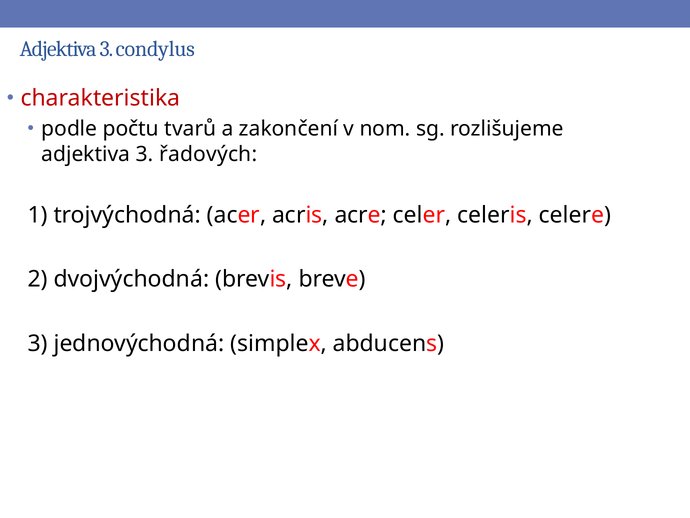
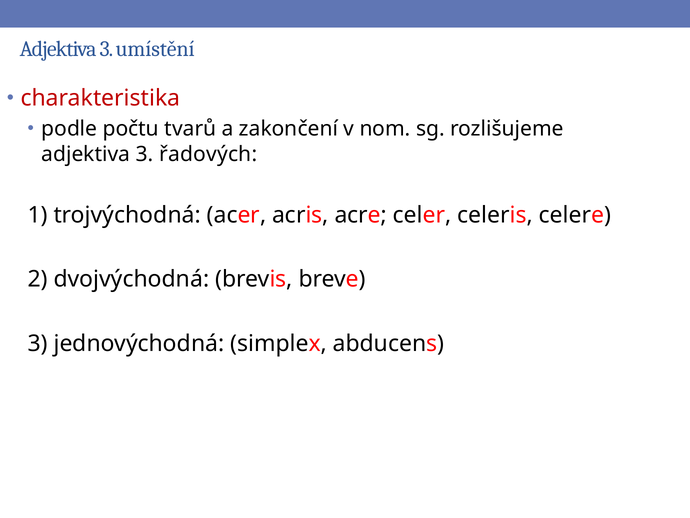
condylus: condylus -> umístění (155, 49)
